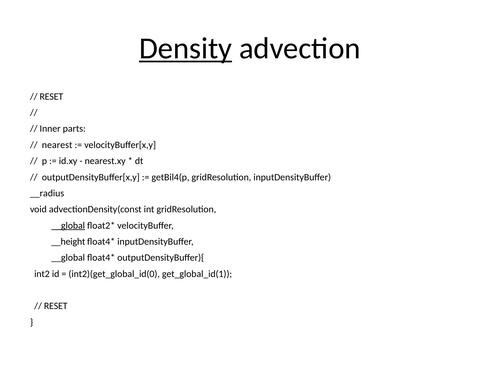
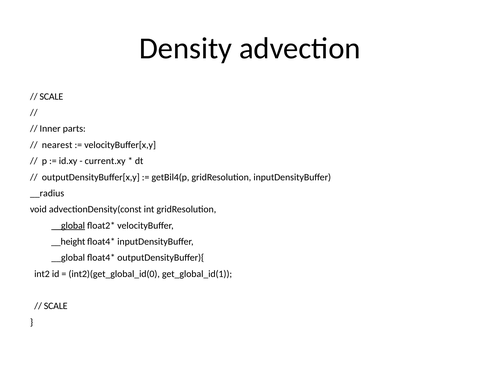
Density underline: present -> none (186, 48)
RESET: RESET -> SCALE (51, 97)
nearest.xy: nearest.xy -> current.xy (105, 161)
RESET: RESET -> SCALE (56, 306)
